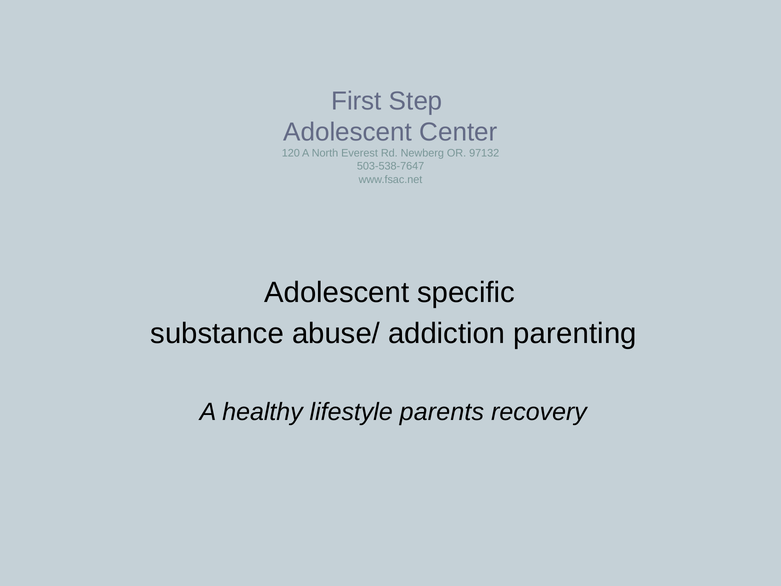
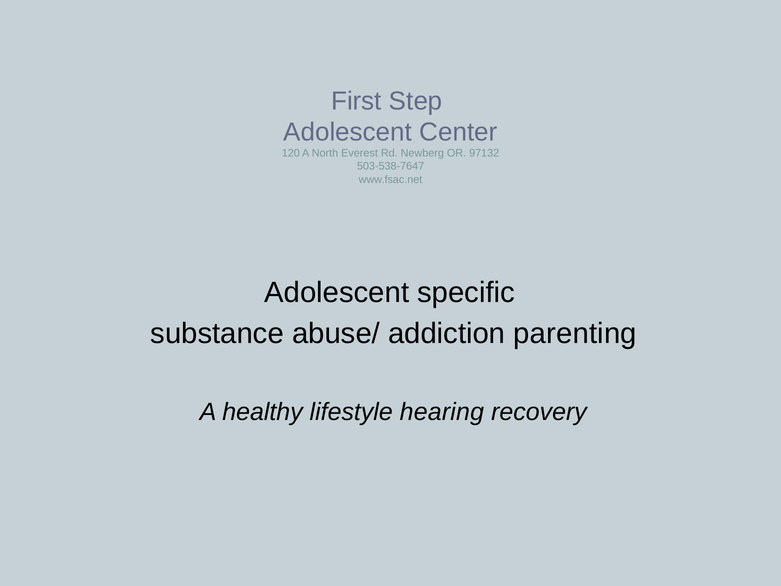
parents: parents -> hearing (442, 412)
